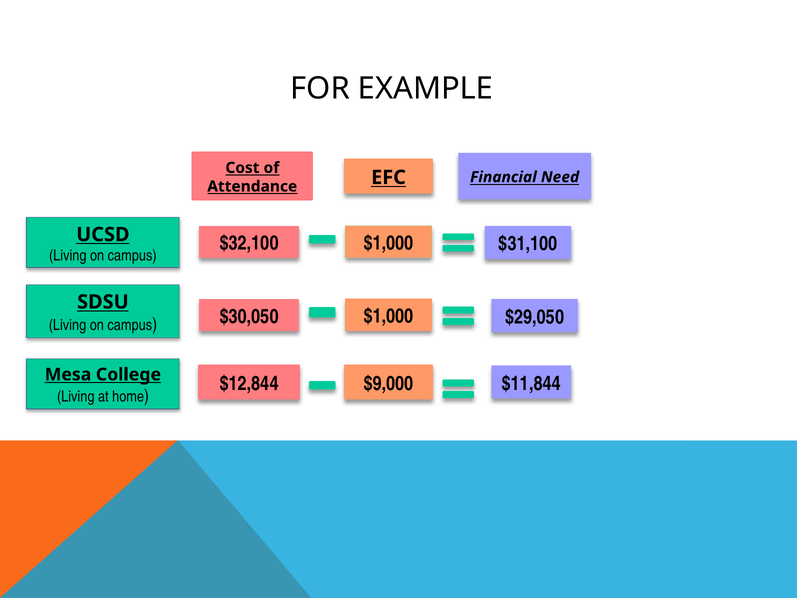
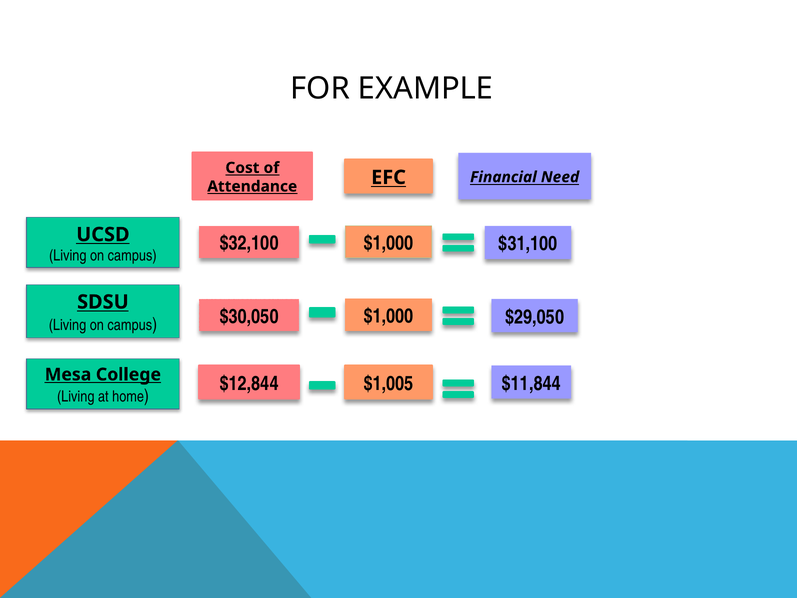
$9,000: $9,000 -> $1,005 (388, 383)
